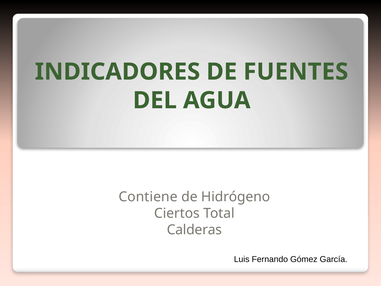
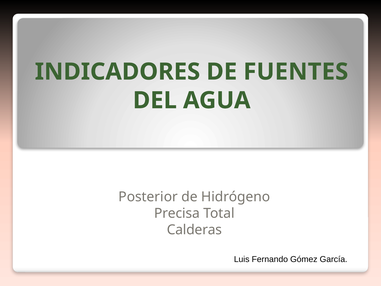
Contiene: Contiene -> Posterior (148, 197)
Ciertos: Ciertos -> Precisa (177, 213)
